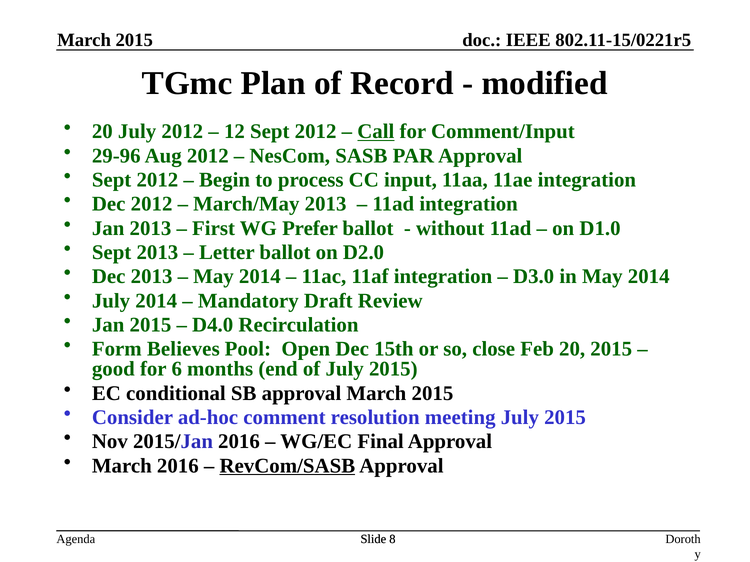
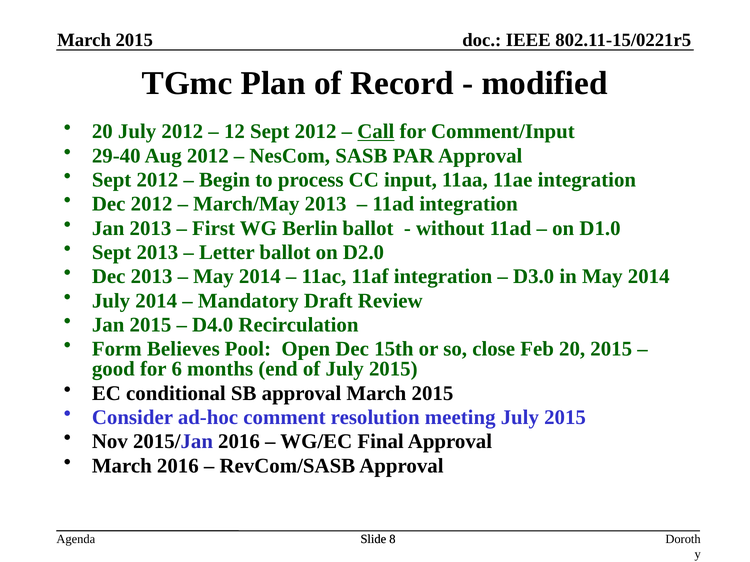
29-96: 29-96 -> 29-40 (116, 156)
Prefer: Prefer -> Berlin (310, 228)
RevCom/SASB underline: present -> none (287, 466)
